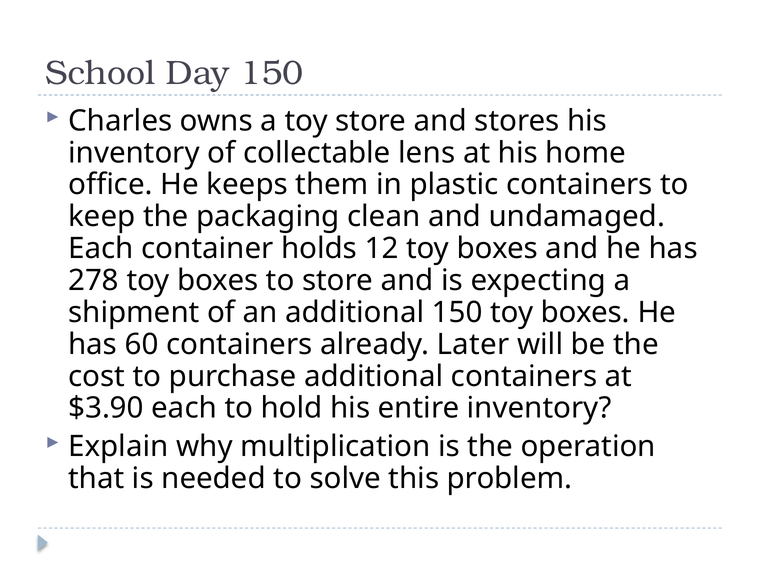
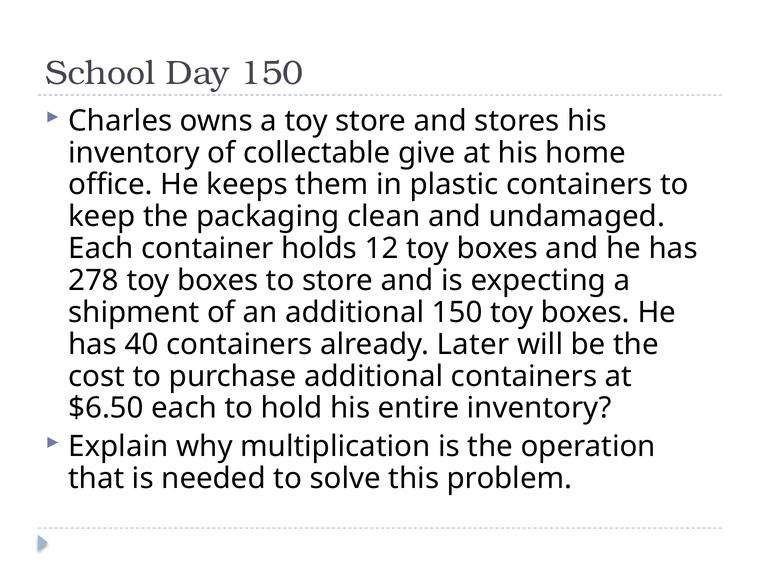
lens: lens -> give (427, 153)
60: 60 -> 40 (142, 344)
$3.90: $3.90 -> $6.50 (106, 408)
